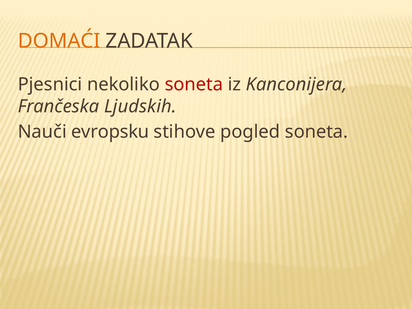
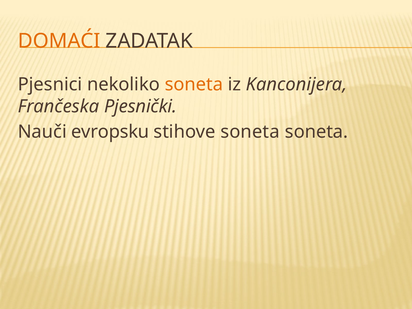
soneta colour: red -> orange (194, 84)
Ljudskih: Ljudskih -> Pjesnički (140, 106)
stihove pogled: pogled -> soneta (250, 132)
